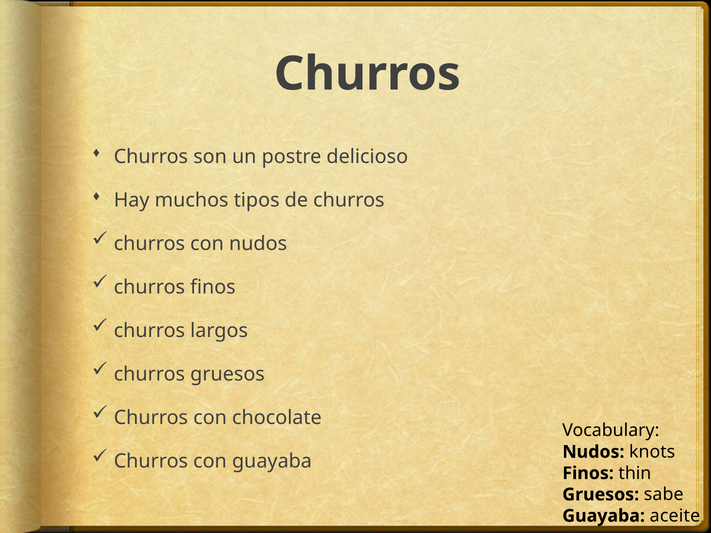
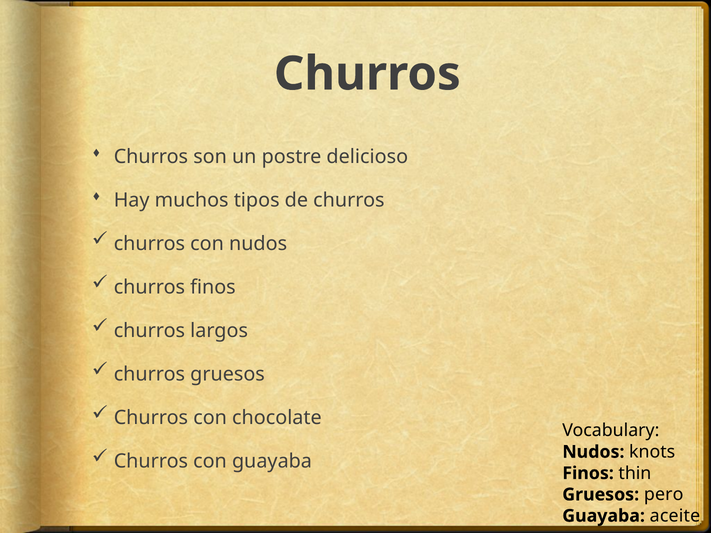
sabe: sabe -> pero (664, 495)
